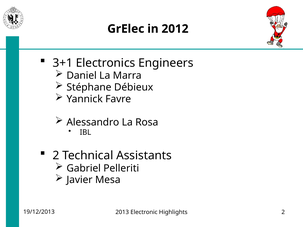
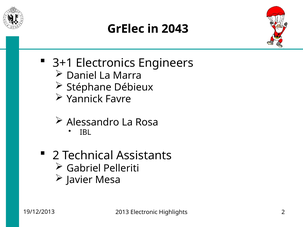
2012: 2012 -> 2043 (175, 29)
